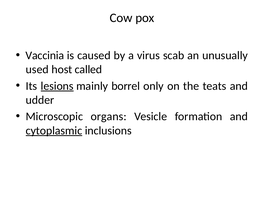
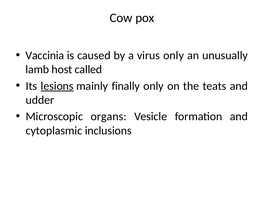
virus scab: scab -> only (174, 55)
used: used -> lamb (37, 69)
borrel: borrel -> finally (126, 86)
cytoplasmic underline: present -> none (54, 131)
